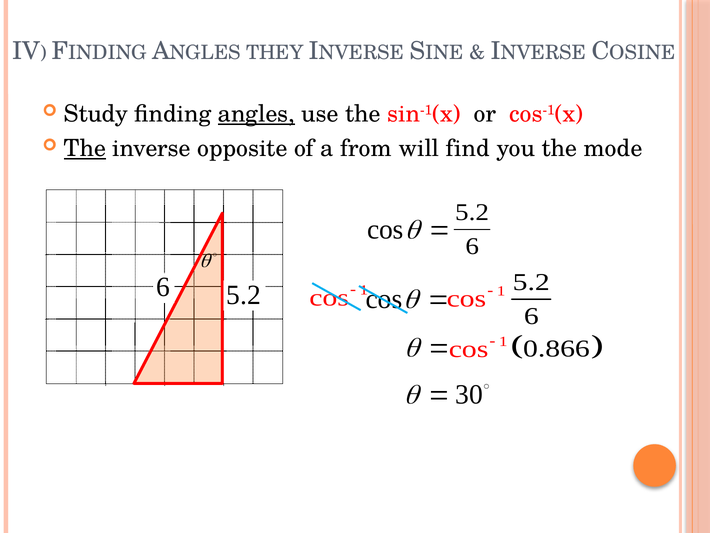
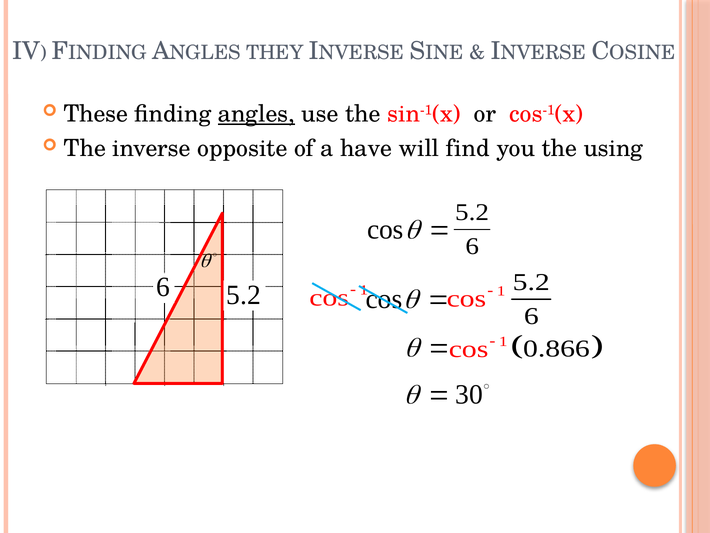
Study: Study -> These (96, 114)
The underline: present -> none (85, 148)
from: from -> have (366, 148)
mode: mode -> using (613, 148)
